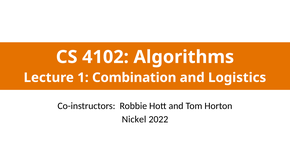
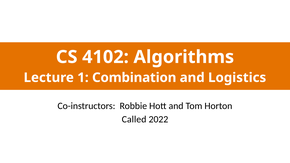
Nickel: Nickel -> Called (134, 119)
